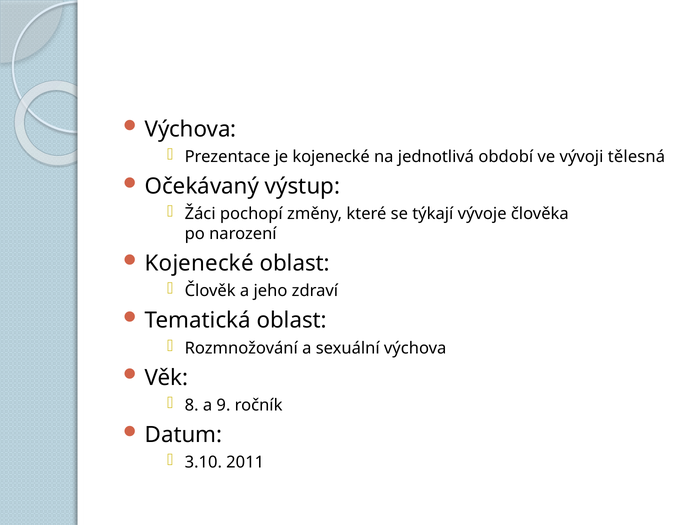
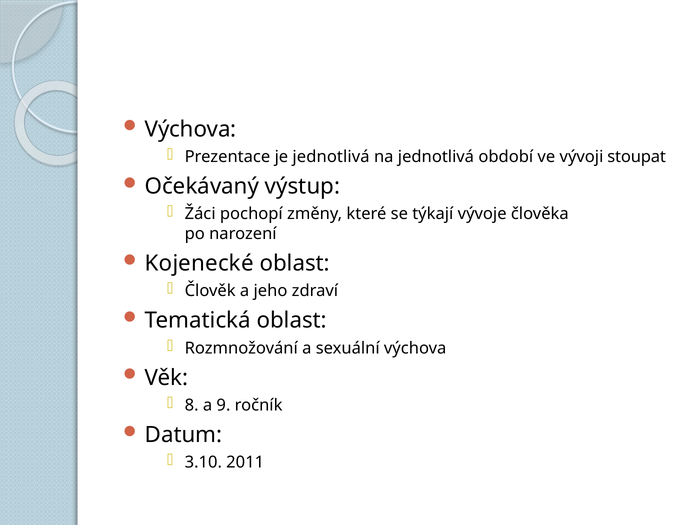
je kojenecké: kojenecké -> jednotlivá (331, 157)
tělesná: tělesná -> stoupat (637, 157)
